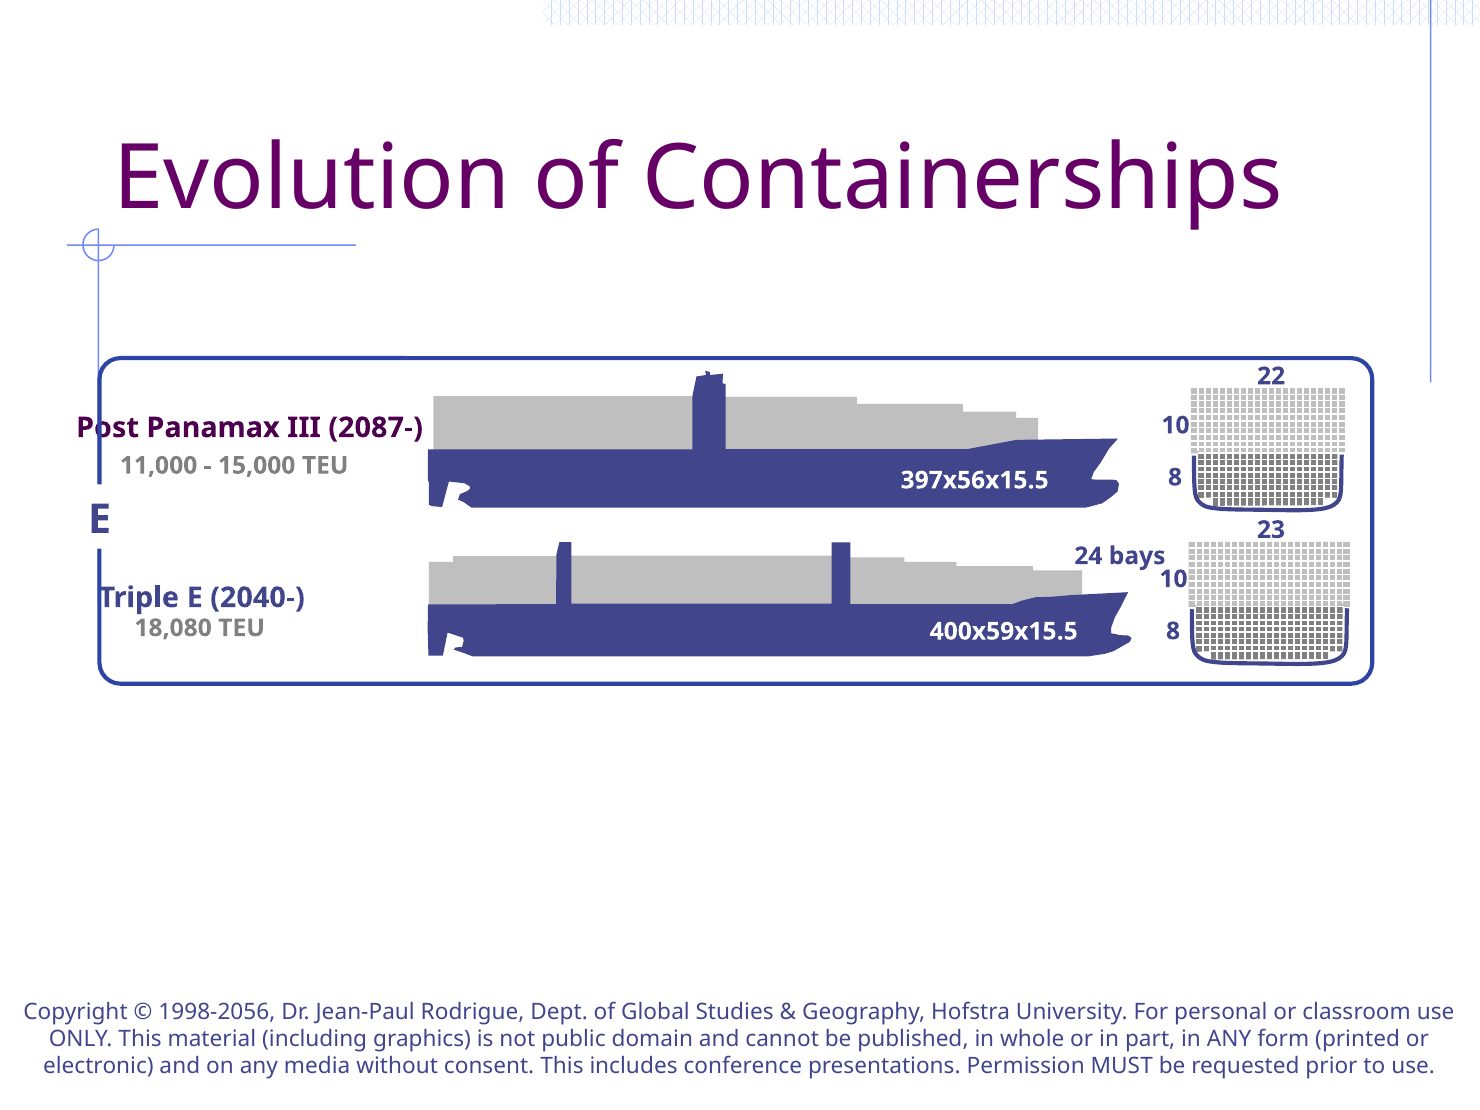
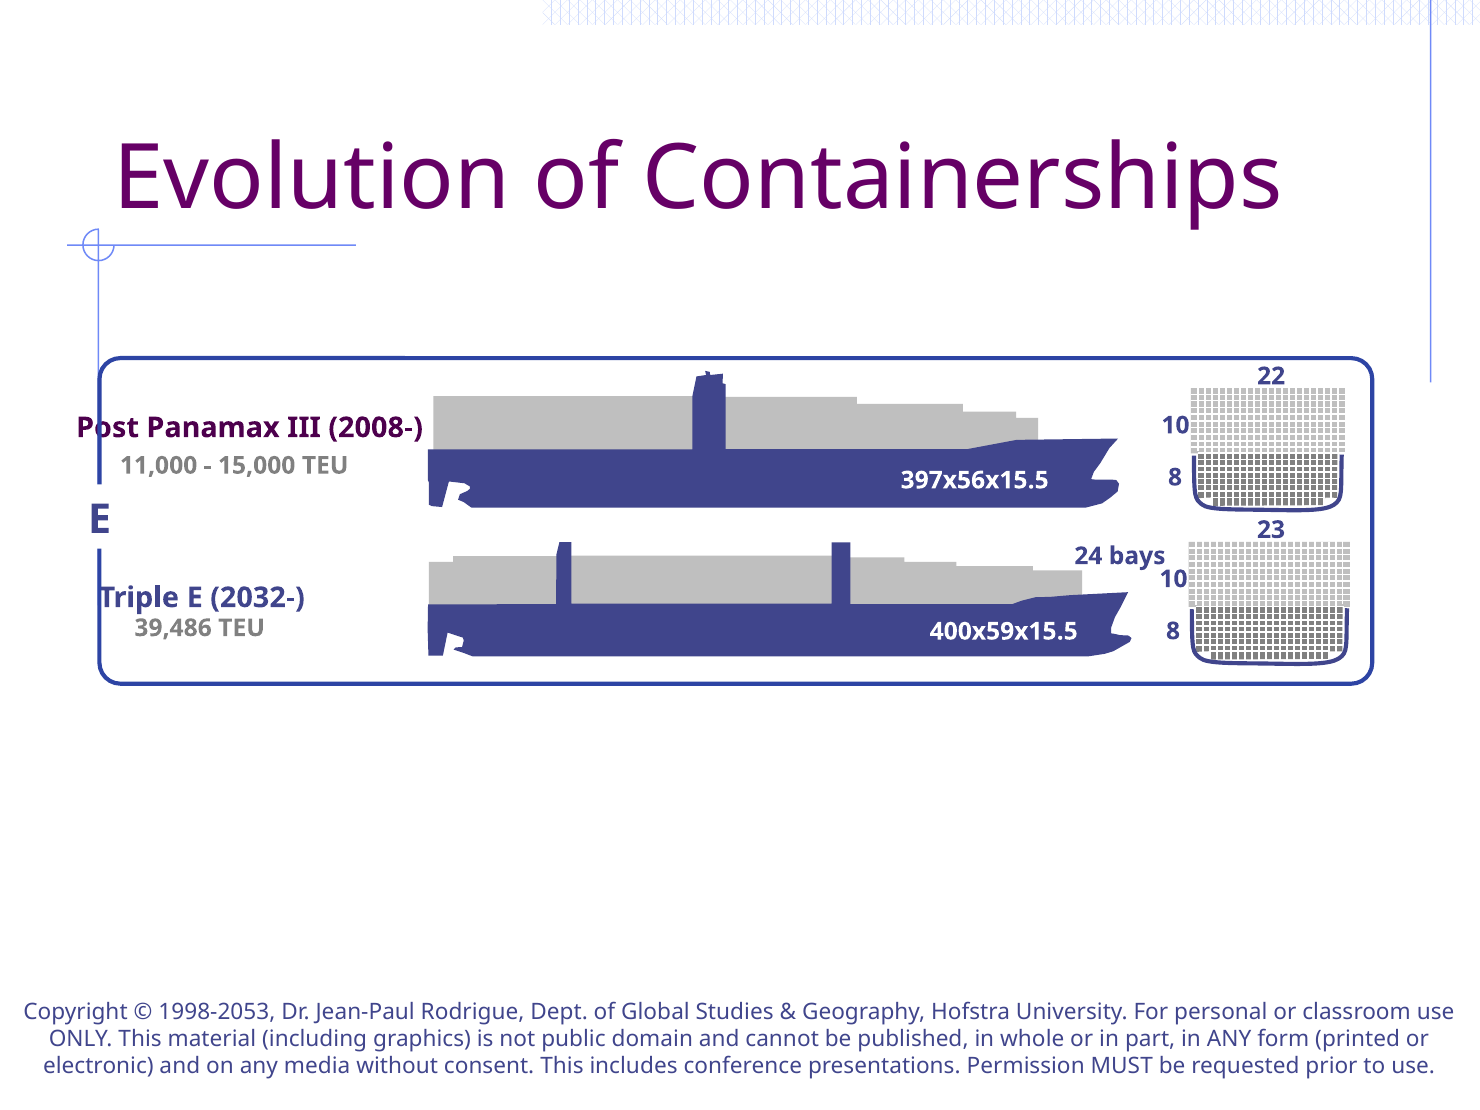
2087-: 2087- -> 2008- (376, 428)
2040-: 2040- -> 2032- (257, 598)
18,080: 18,080 -> 39,486 (173, 628)
1998-2056: 1998-2056 -> 1998-2053 (217, 1012)
